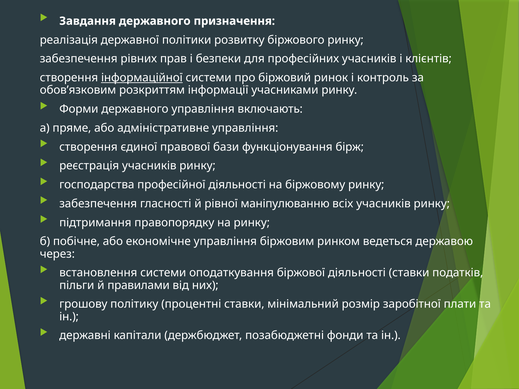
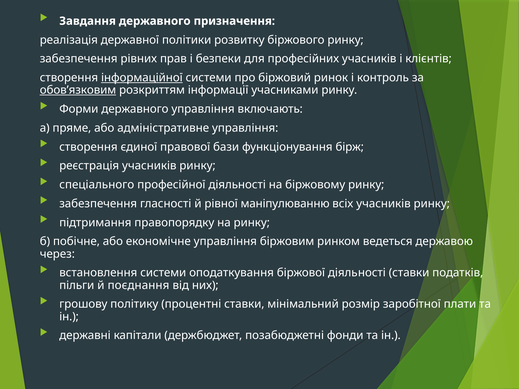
обов’язковим underline: none -> present (78, 90)
господарства: господарства -> спеціального (97, 185)
правилами: правилами -> поєднання (138, 285)
